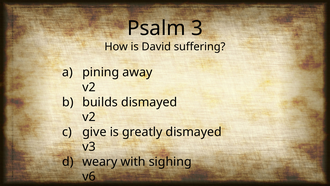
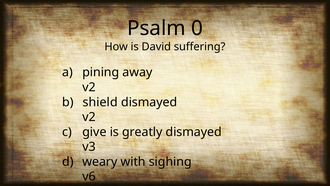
3: 3 -> 0 (197, 28)
builds: builds -> shield (100, 102)
